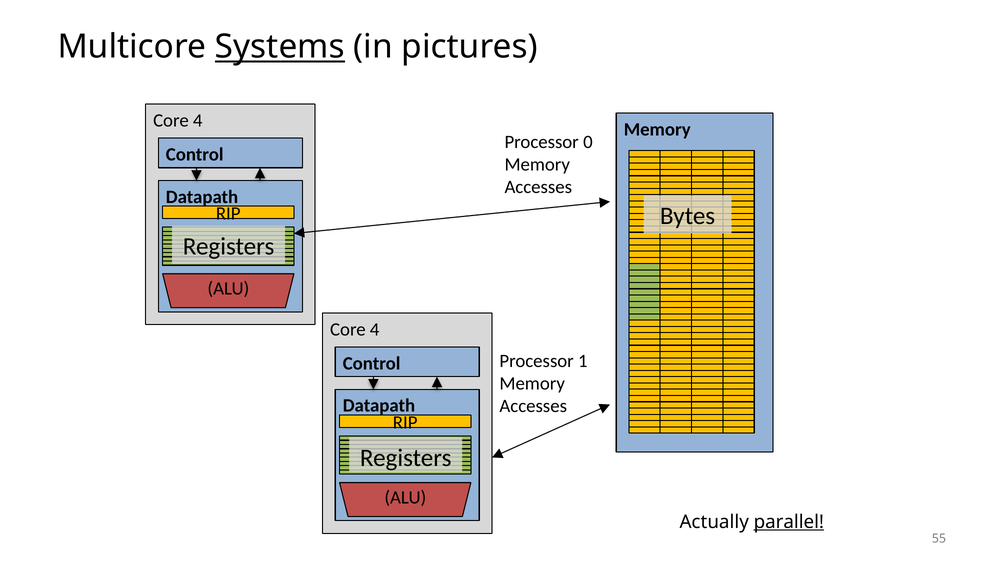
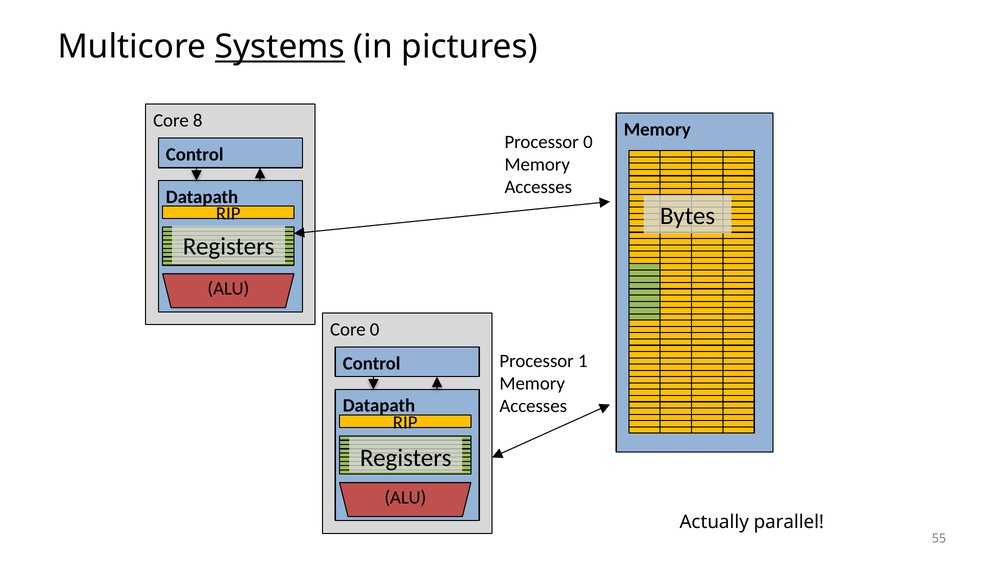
4: 4 -> 8 (198, 121)
4: 4 -> 0 (375, 329)
parallel underline: present -> none (789, 522)
